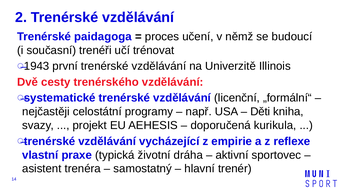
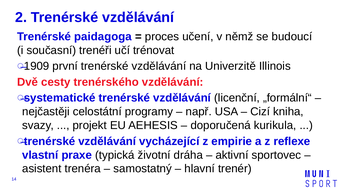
1943: 1943 -> 1909 (37, 66)
Děti: Děti -> Cizí (260, 111)
